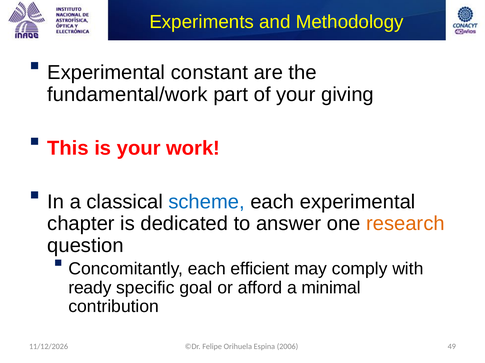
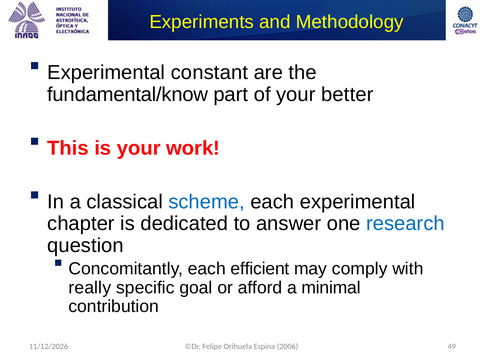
fundamental/work: fundamental/work -> fundamental/know (128, 95)
giving: giving -> better (347, 95)
research colour: orange -> blue (405, 224)
ready: ready -> really (90, 288)
